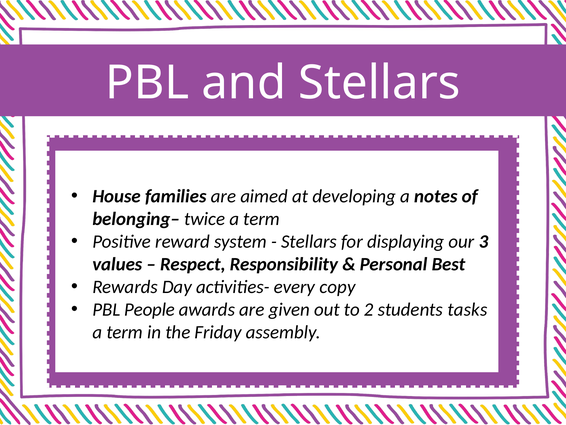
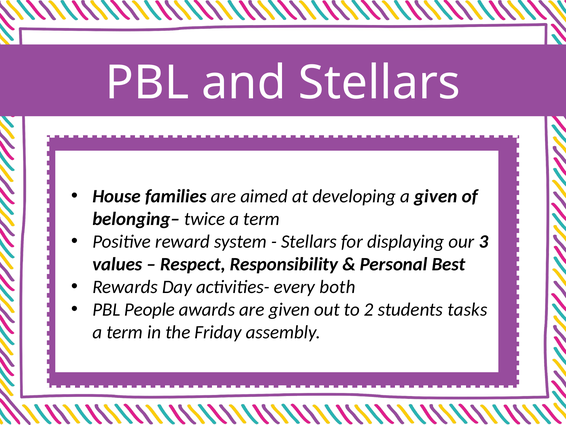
a notes: notes -> given (436, 196)
copy: copy -> both (338, 287)
